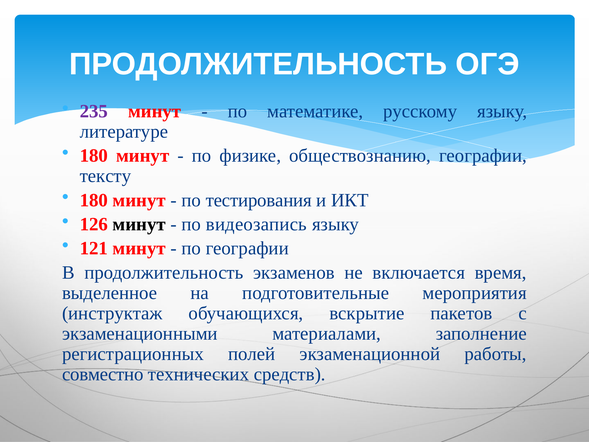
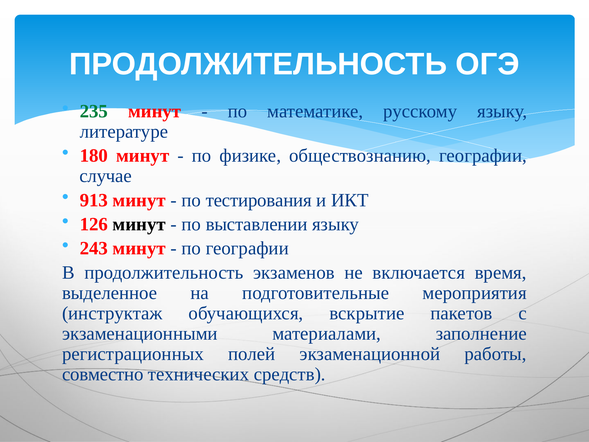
235 colour: purple -> green (94, 111)
тексту: тексту -> случае (106, 176)
180: 180 -> 913 (94, 200)
видеозапись: видеозапись -> выставлении (257, 224)
121: 121 -> 243 (94, 248)
